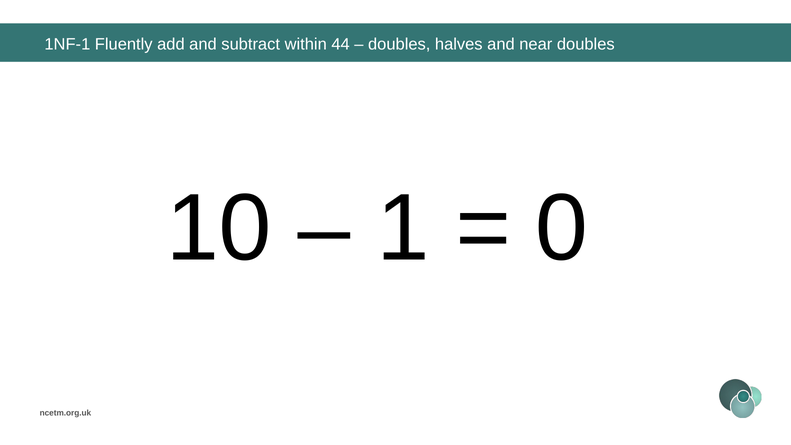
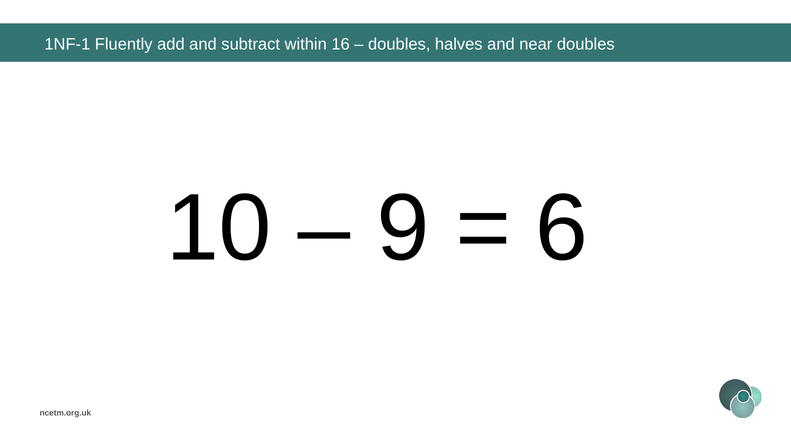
44: 44 -> 16 (341, 44)
1: 1 -> 9 (403, 228)
0: 0 -> 6 (562, 228)
